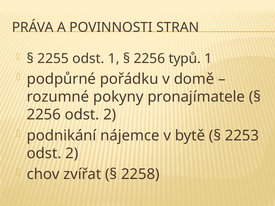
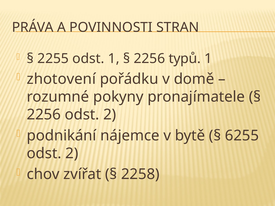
podpůrné: podpůrné -> zhotovení (61, 79)
2253: 2253 -> 6255 (242, 136)
